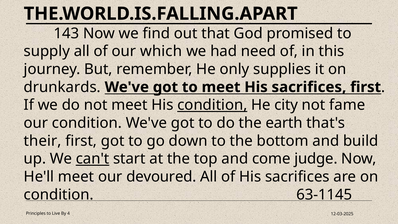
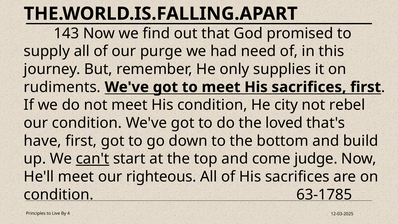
which: which -> purge (161, 51)
drunkards: drunkards -> rudiments (62, 87)
condition underline: present -> none (212, 105)
fame: fame -> rebel (347, 105)
earth: earth -> loved (284, 123)
their: their -> have (43, 141)
devoured: devoured -> righteous (161, 177)
63-1145: 63-1145 -> 63-1785 (324, 195)
